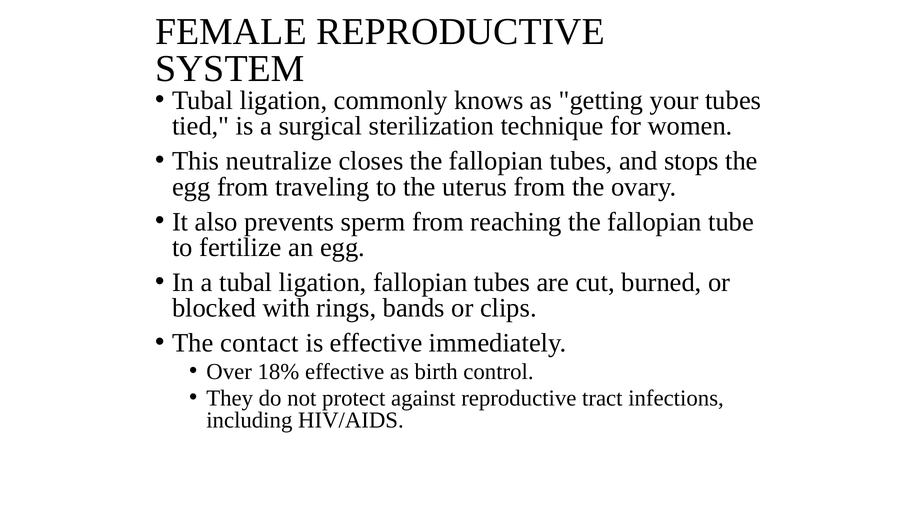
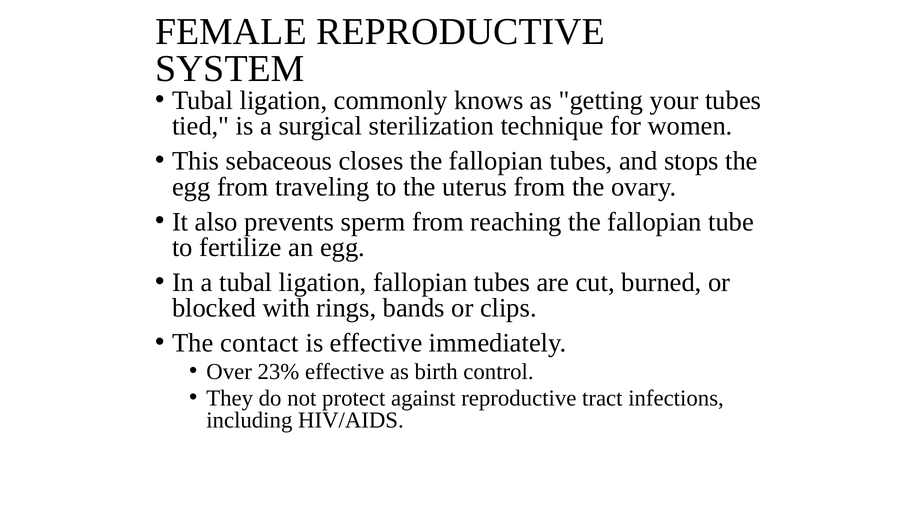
neutralize: neutralize -> sebaceous (279, 161)
18%: 18% -> 23% (278, 372)
